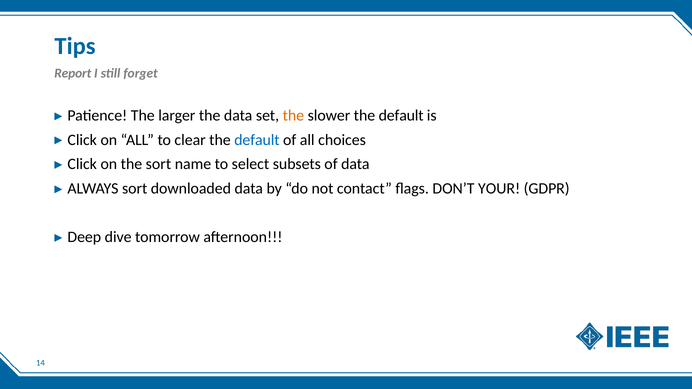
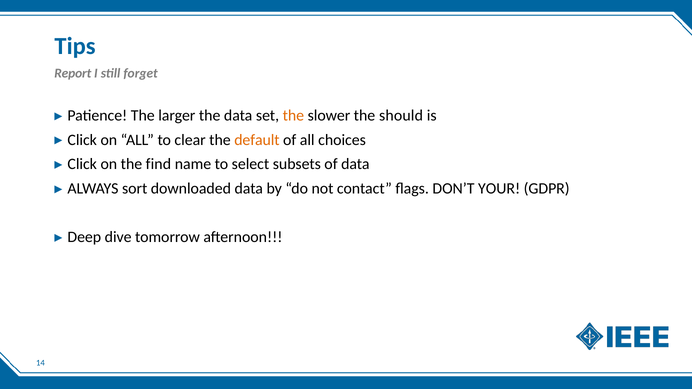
slower the default: default -> should (401, 116)
default colour: blue -> orange (257, 140)
the sort: sort -> find (158, 164)
